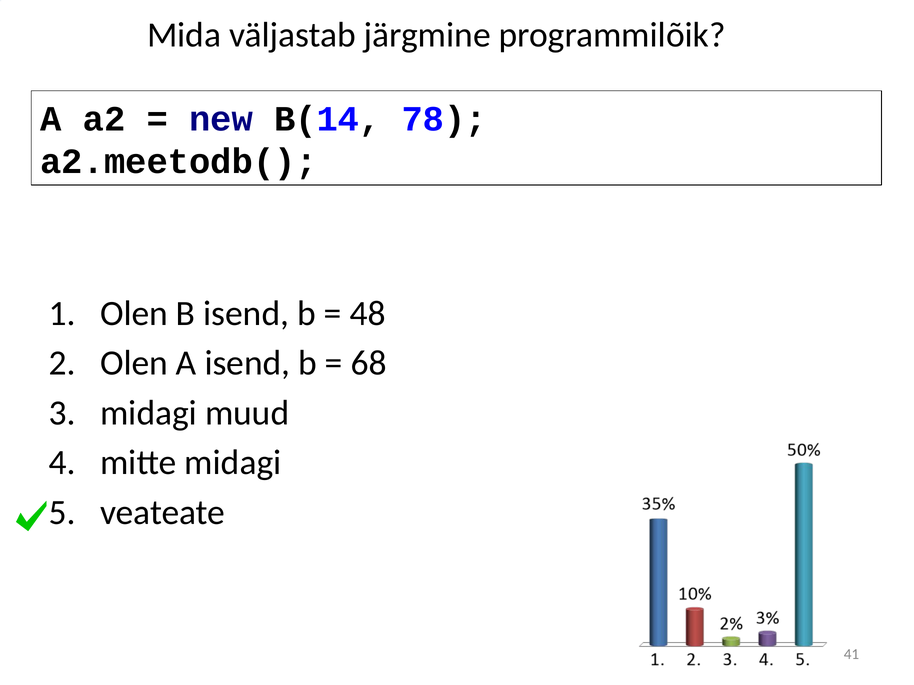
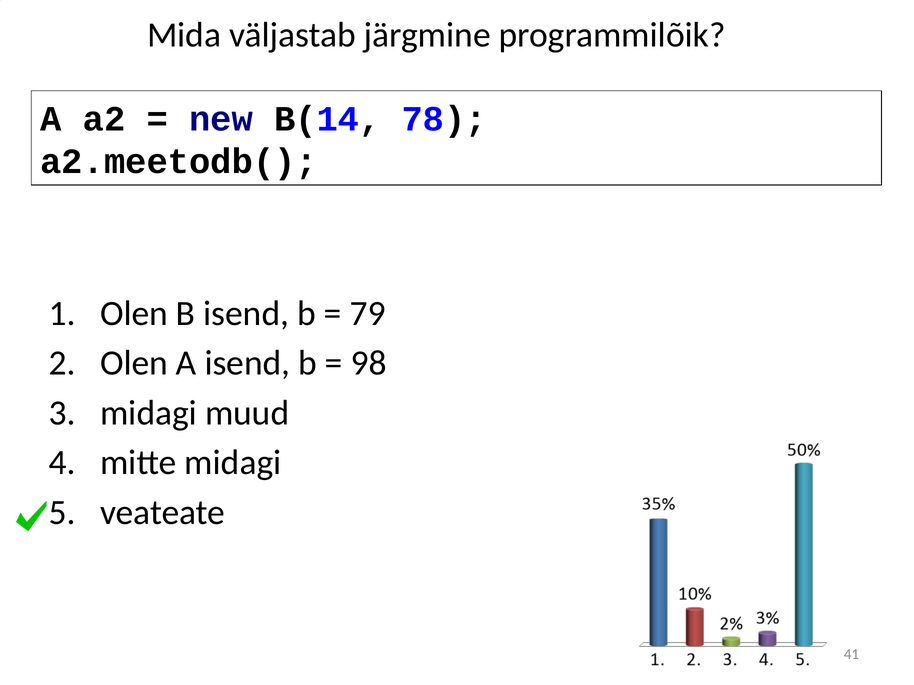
48: 48 -> 79 (368, 314)
68: 68 -> 98 (369, 363)
